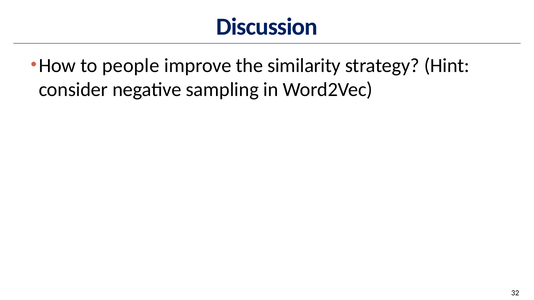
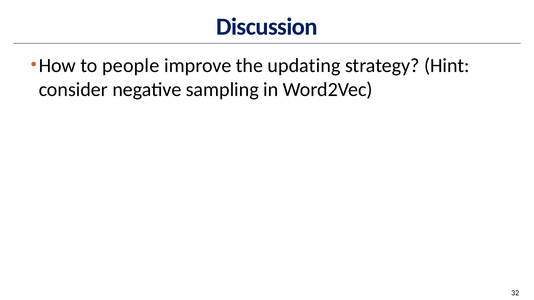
similarity: similarity -> updating (304, 65)
